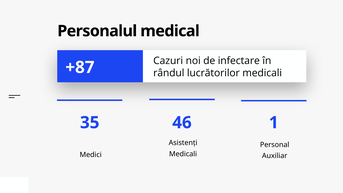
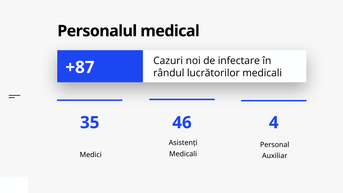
1: 1 -> 4 (274, 123)
